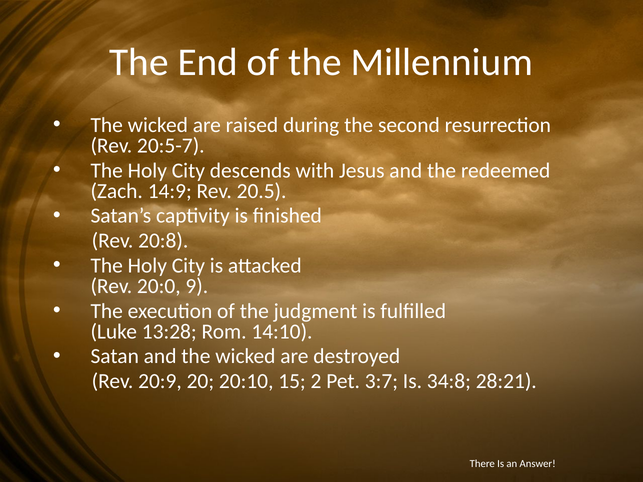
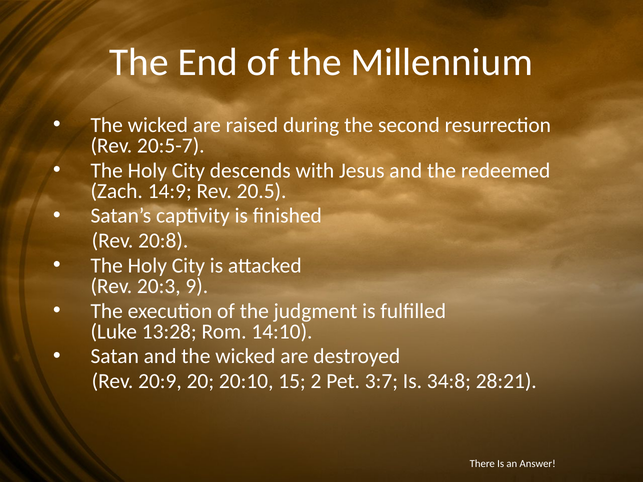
20:0: 20:0 -> 20:3 (159, 286)
